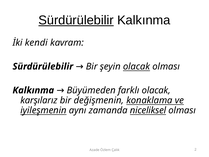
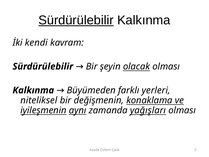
farklı olacak: olacak -> yerleri (156, 90)
karşılarız: karşılarız -> niteliksel (39, 100)
aynı underline: none -> present (78, 110)
niceliksel: niceliksel -> yağışları (148, 110)
